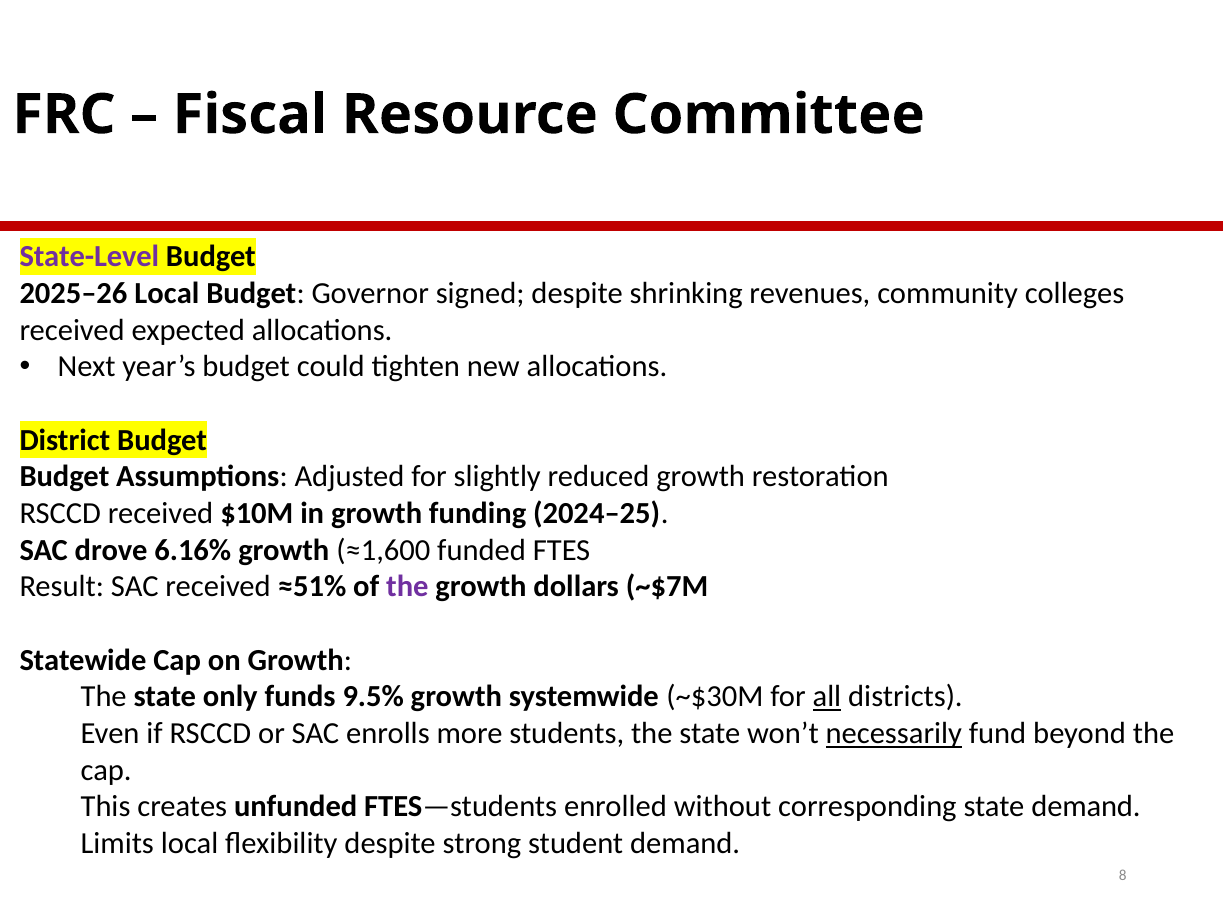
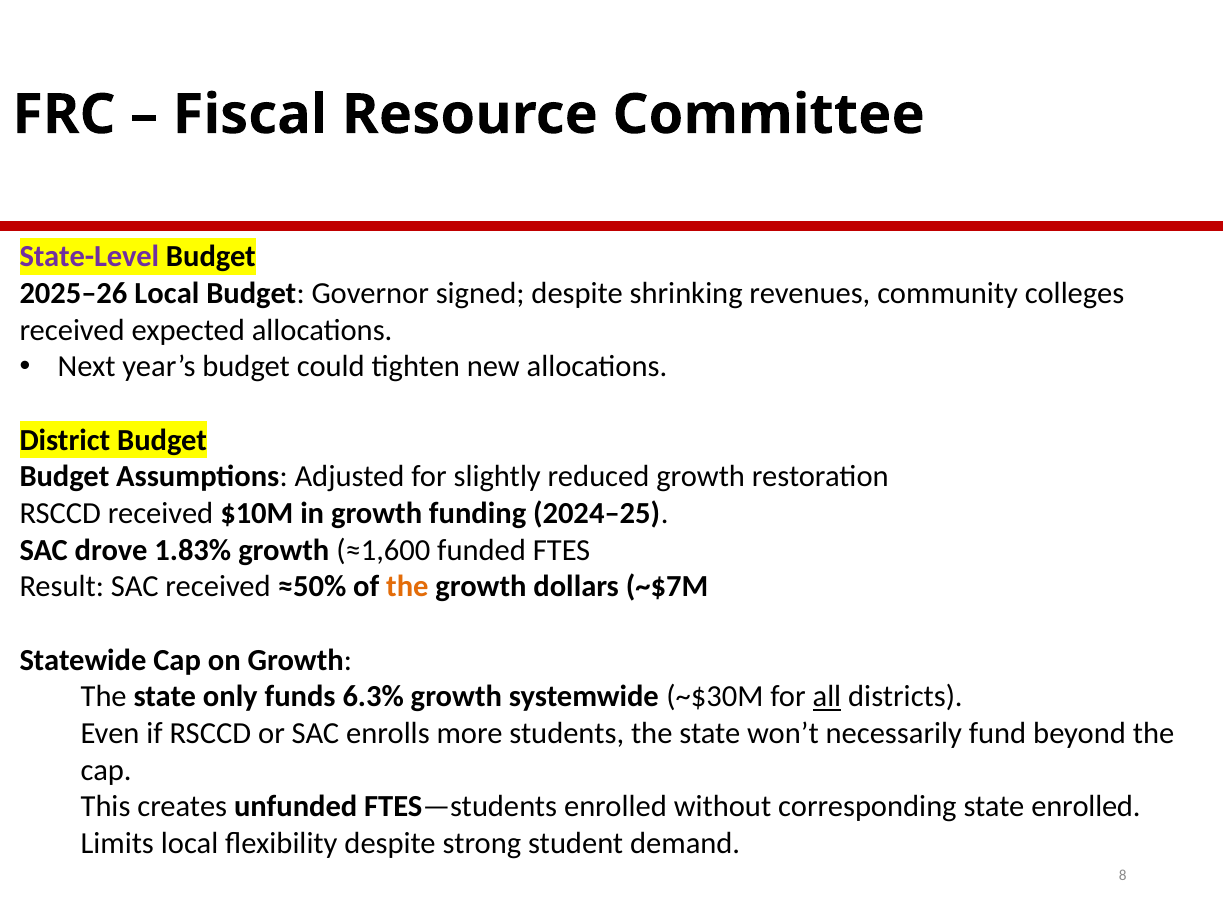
6.16%: 6.16% -> 1.83% (193, 550)
≈51%: ≈51% -> ≈50% (312, 587)
the colour: purple -> orange (407, 587)
9.5%: 9.5% -> 6.3% (373, 697)
necessarily underline: present -> none (894, 734)
state demand: demand -> enrolled (1086, 807)
